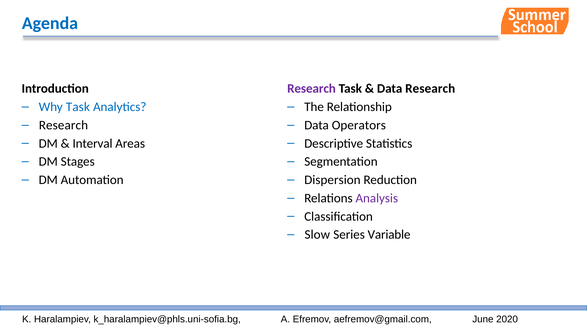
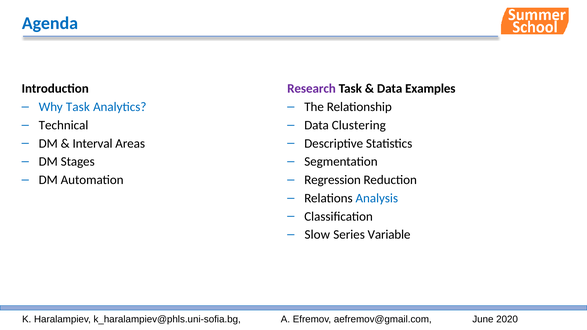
Data Research: Research -> Examples (430, 89)
Research: Research -> Technical (64, 125)
Operators: Operators -> Clustering (359, 125)
Dispersion: Dispersion -> Regression (333, 180)
Analysis colour: purple -> blue (377, 198)
